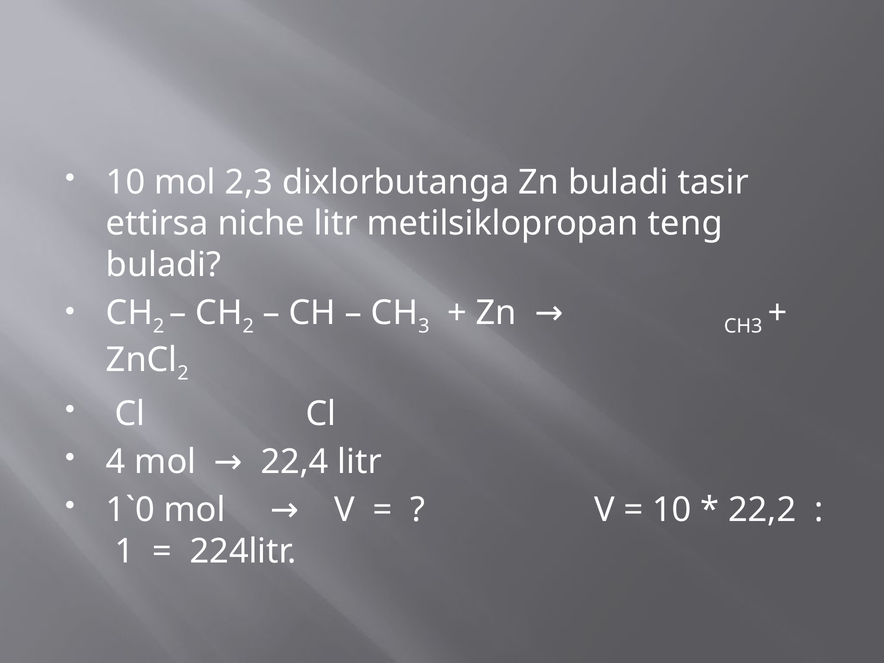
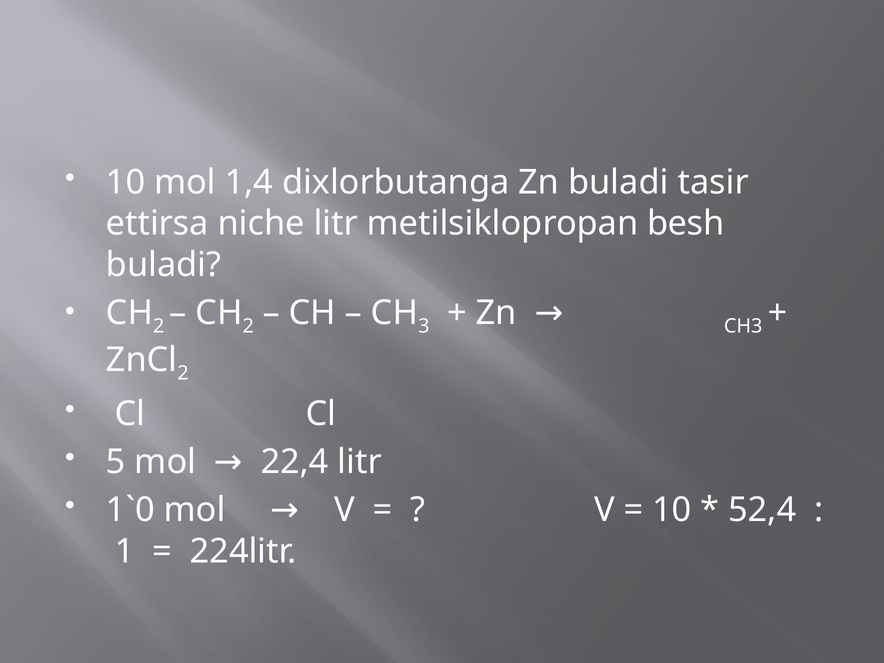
2,3: 2,3 -> 1,4 (249, 182)
teng: teng -> besh (686, 223)
4: 4 -> 5 (116, 462)
22,2: 22,2 -> 52,4 (762, 510)
